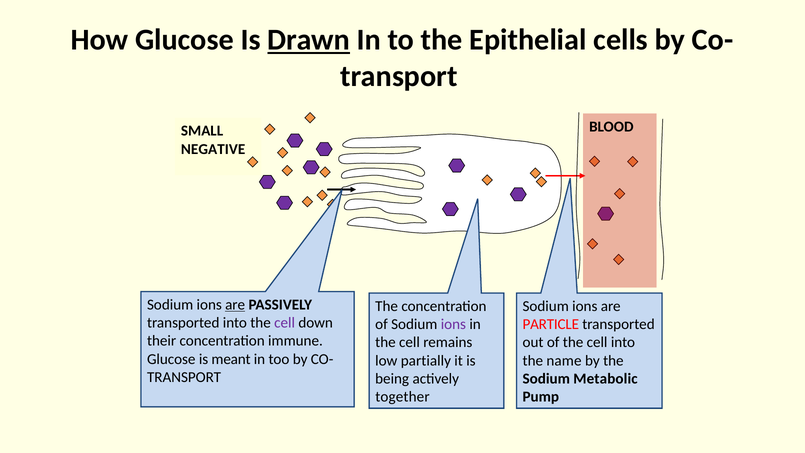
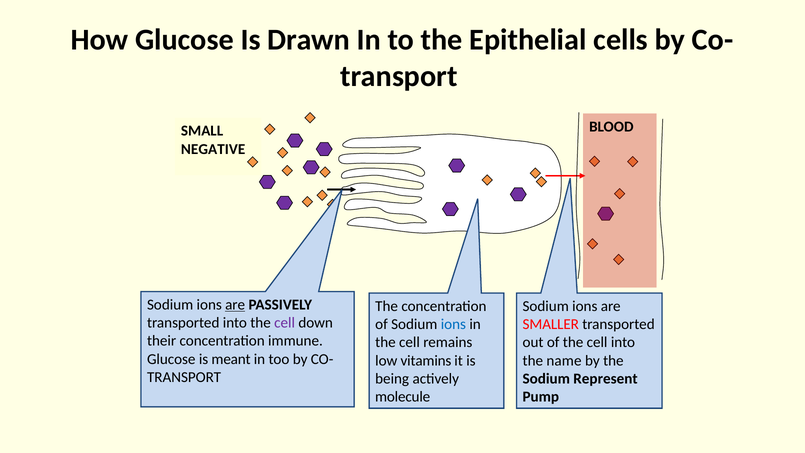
Drawn underline: present -> none (309, 40)
ions colour: purple -> blue (453, 324)
PARTICLE: PARTICLE -> SMALLER (551, 324)
partially: partially -> vitamins (426, 360)
Metabolic: Metabolic -> Represent (606, 379)
together: together -> molecule (403, 397)
